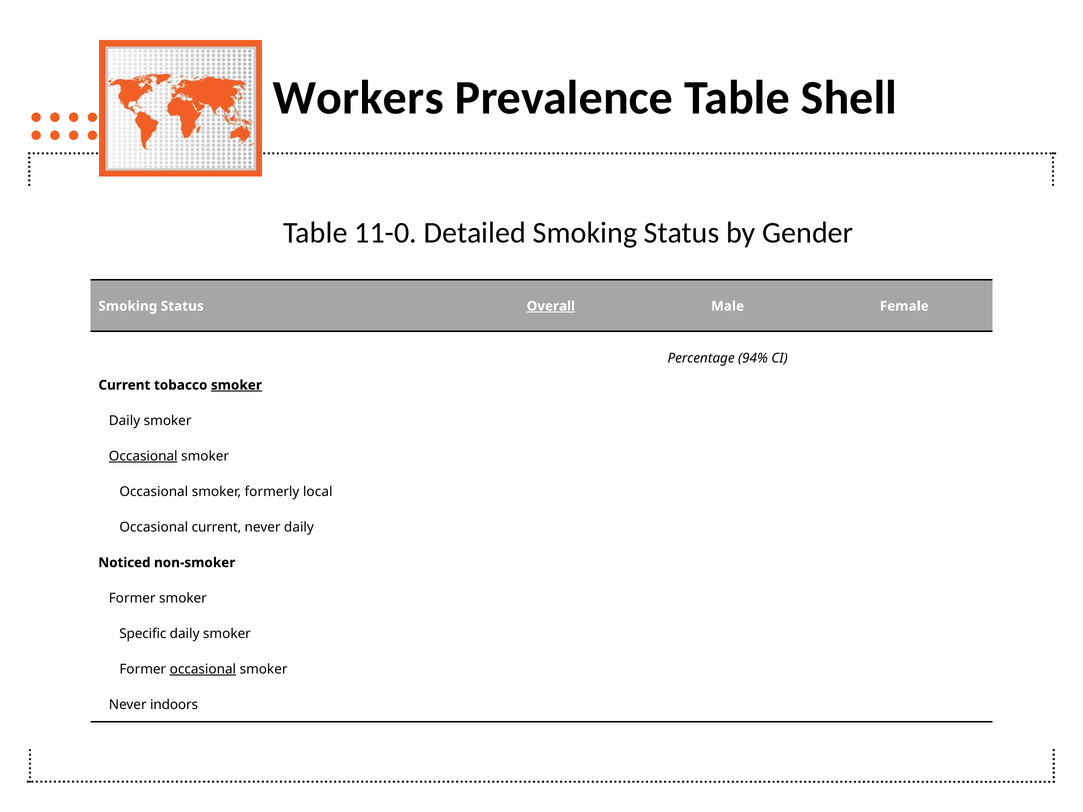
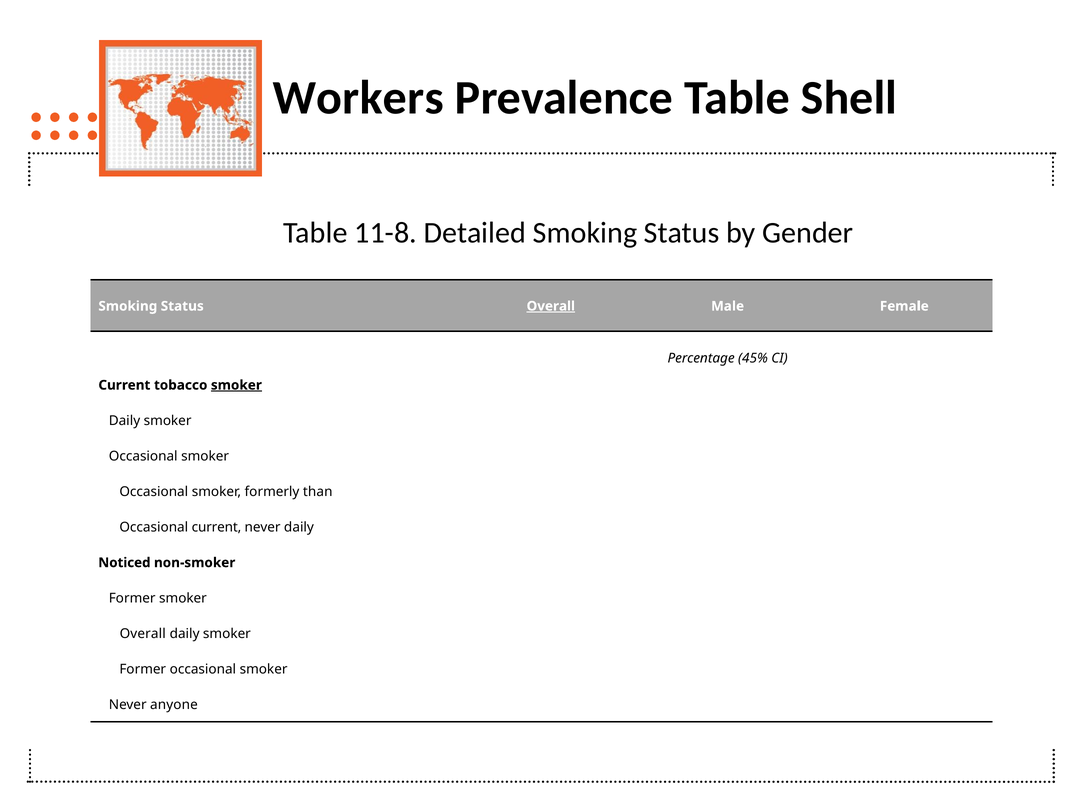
11-0: 11-0 -> 11-8 (386, 233)
94%: 94% -> 45% (753, 358)
Occasional underline: present -> none (143, 456)
local: local -> than (318, 492)
Specific: Specific -> Overall (143, 634)
occasional underline: present -> none (203, 669)
indoors: indoors -> anyone (174, 705)
